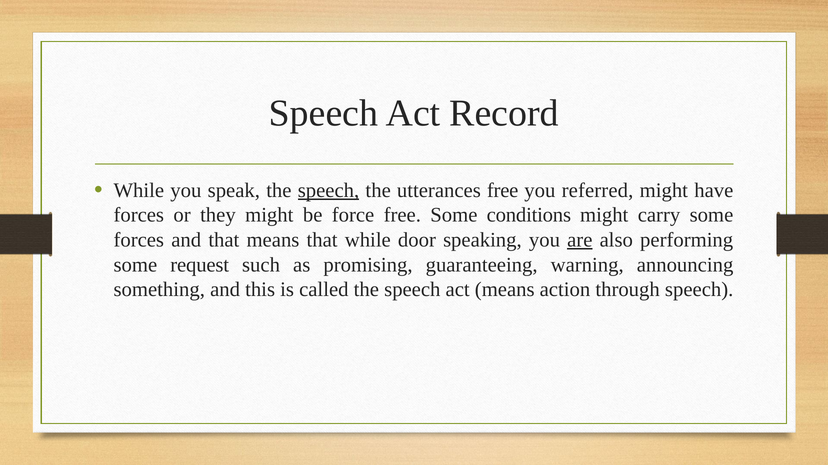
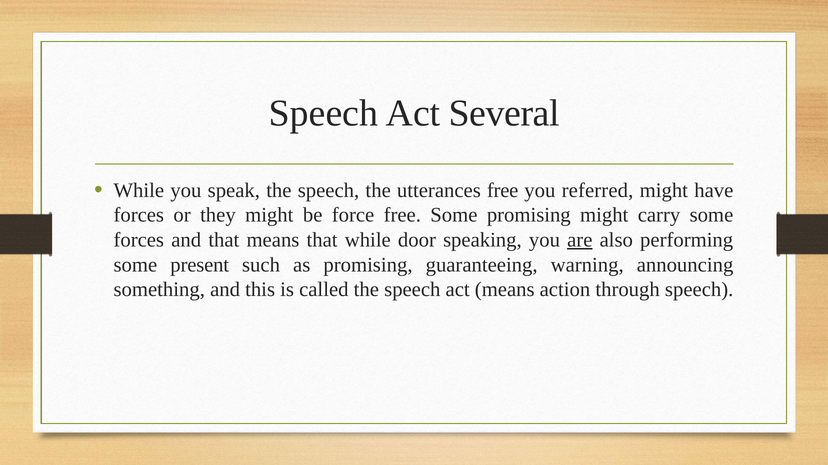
Record: Record -> Several (504, 114)
speech underline: present -> none (329, 191)
Some conditions: conditions -> promising (529, 215)
request: request -> present (200, 265)
